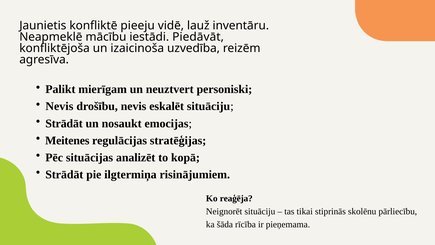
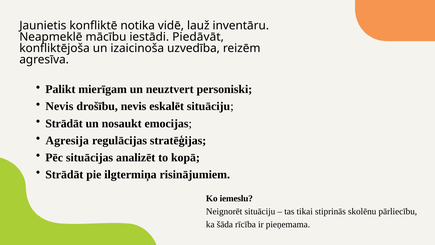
pieeju: pieeju -> notika (138, 26)
Meitenes: Meitenes -> Agresija (67, 140)
reaģēja: reaģēja -> iemeslu (236, 198)
